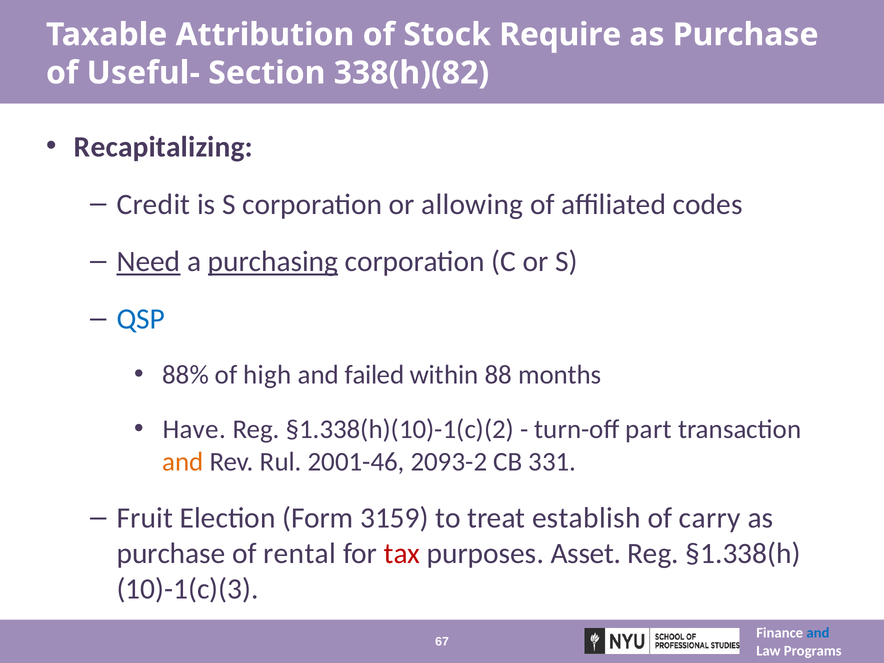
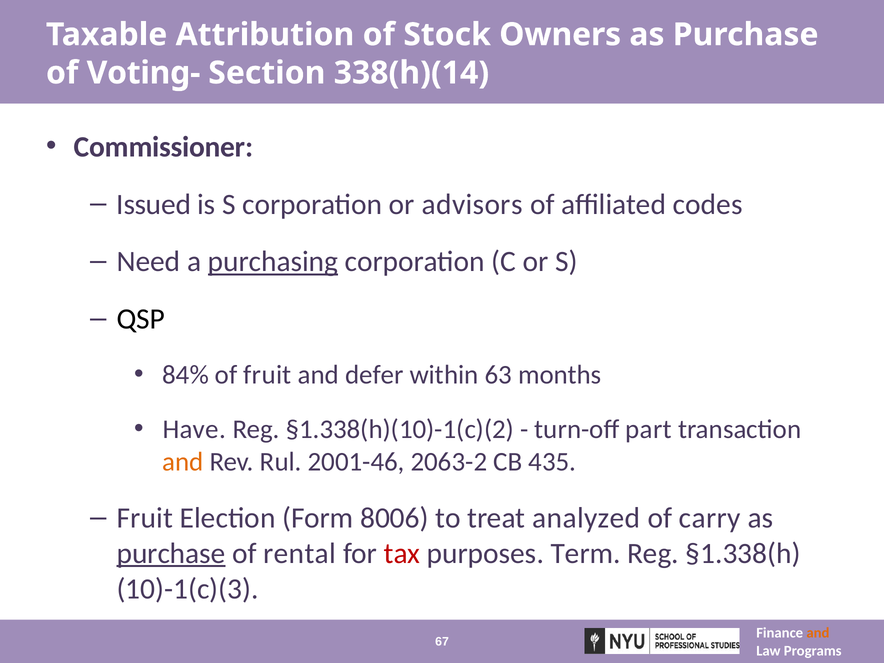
Require: Require -> Owners (560, 35)
Useful-: Useful- -> Voting- (143, 73)
338(h)(82: 338(h)(82 -> 338(h)(14 (411, 73)
Recapitalizing: Recapitalizing -> Commissioner (164, 147)
Credit: Credit -> Issued (154, 204)
allowing: allowing -> advisors (472, 204)
Need underline: present -> none (148, 262)
QSP colour: blue -> black (141, 319)
88%: 88% -> 84% (186, 375)
of high: high -> fruit (267, 375)
failed: failed -> defer (374, 375)
88: 88 -> 63 (498, 375)
2093-2: 2093-2 -> 2063-2 (449, 462)
331: 331 -> 435 (552, 462)
3159: 3159 -> 8006 (394, 518)
establish: establish -> analyzed (586, 518)
purchase underline: none -> present (171, 553)
Asset: Asset -> Term (586, 553)
and colour: blue -> orange (818, 633)
